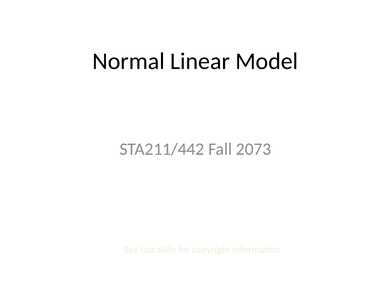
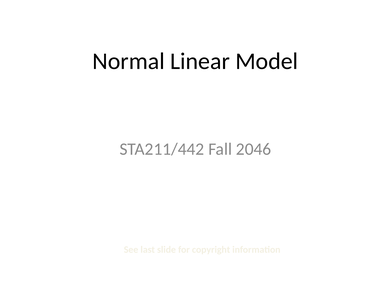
2073: 2073 -> 2046 (254, 149)
